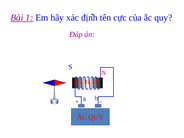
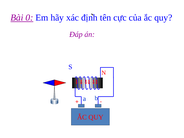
1: 1 -> 0 (29, 18)
